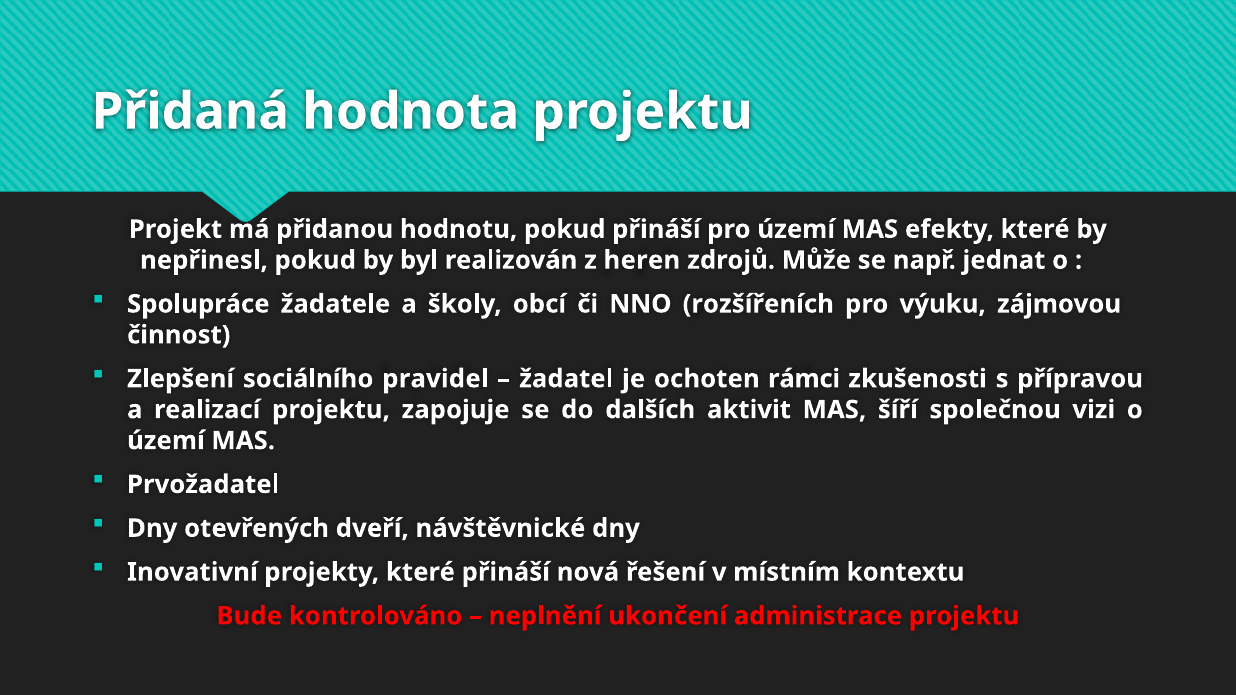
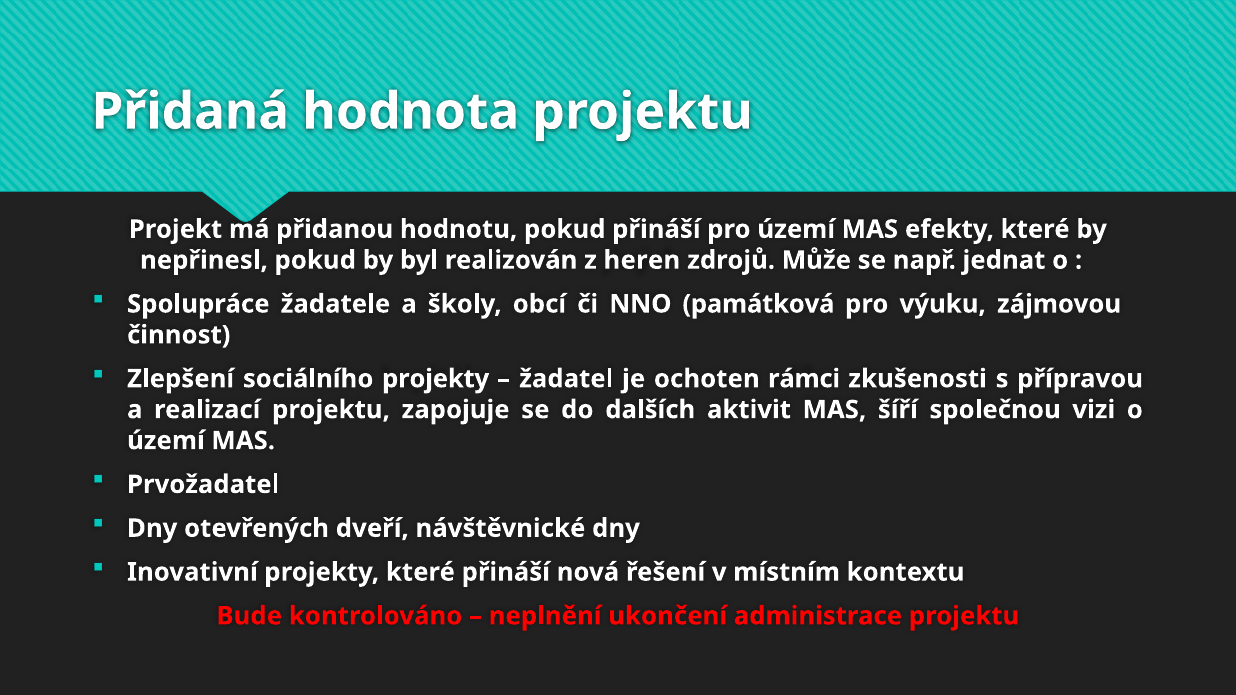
rozšířeních: rozšířeních -> památková (758, 304)
sociálního pravidel: pravidel -> projekty (436, 379)
